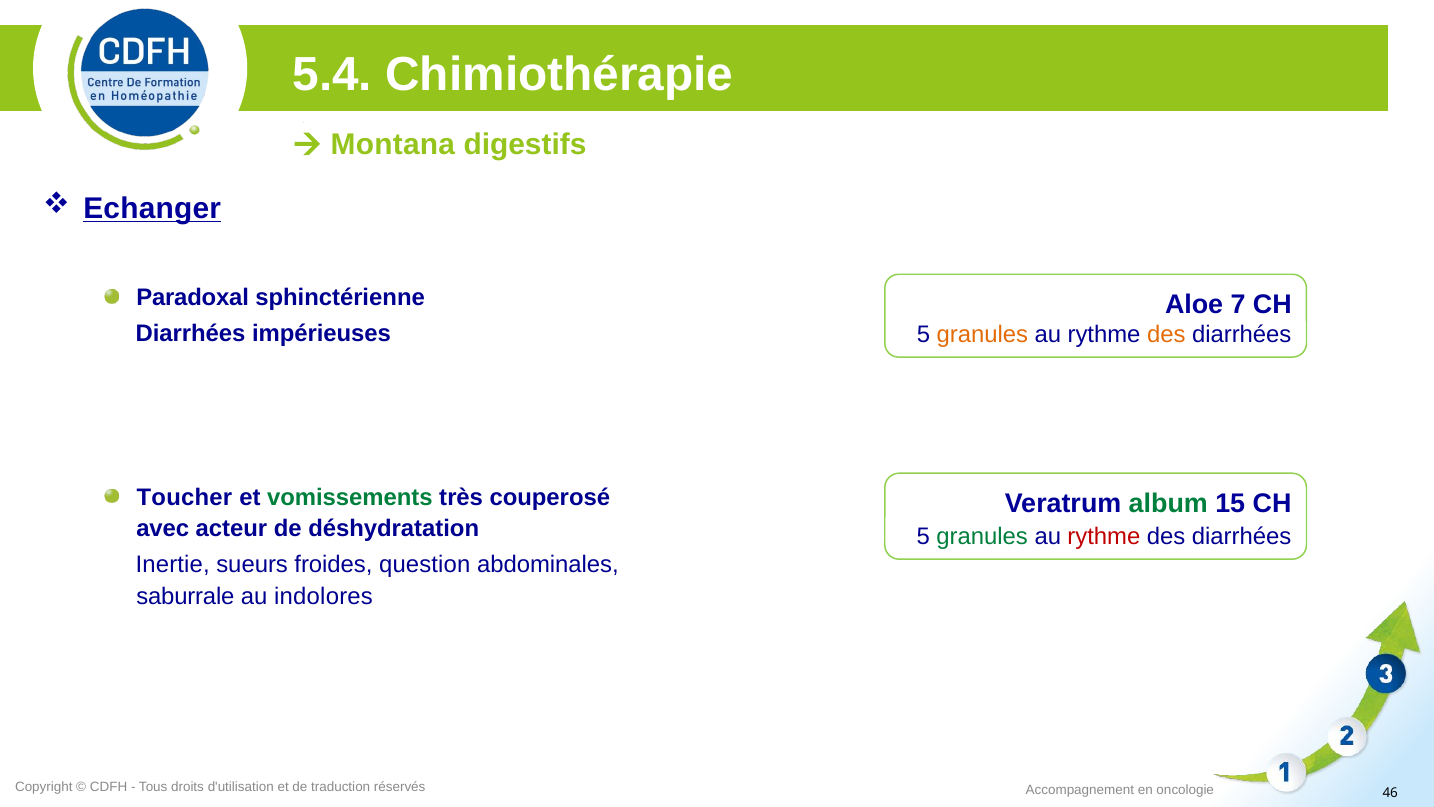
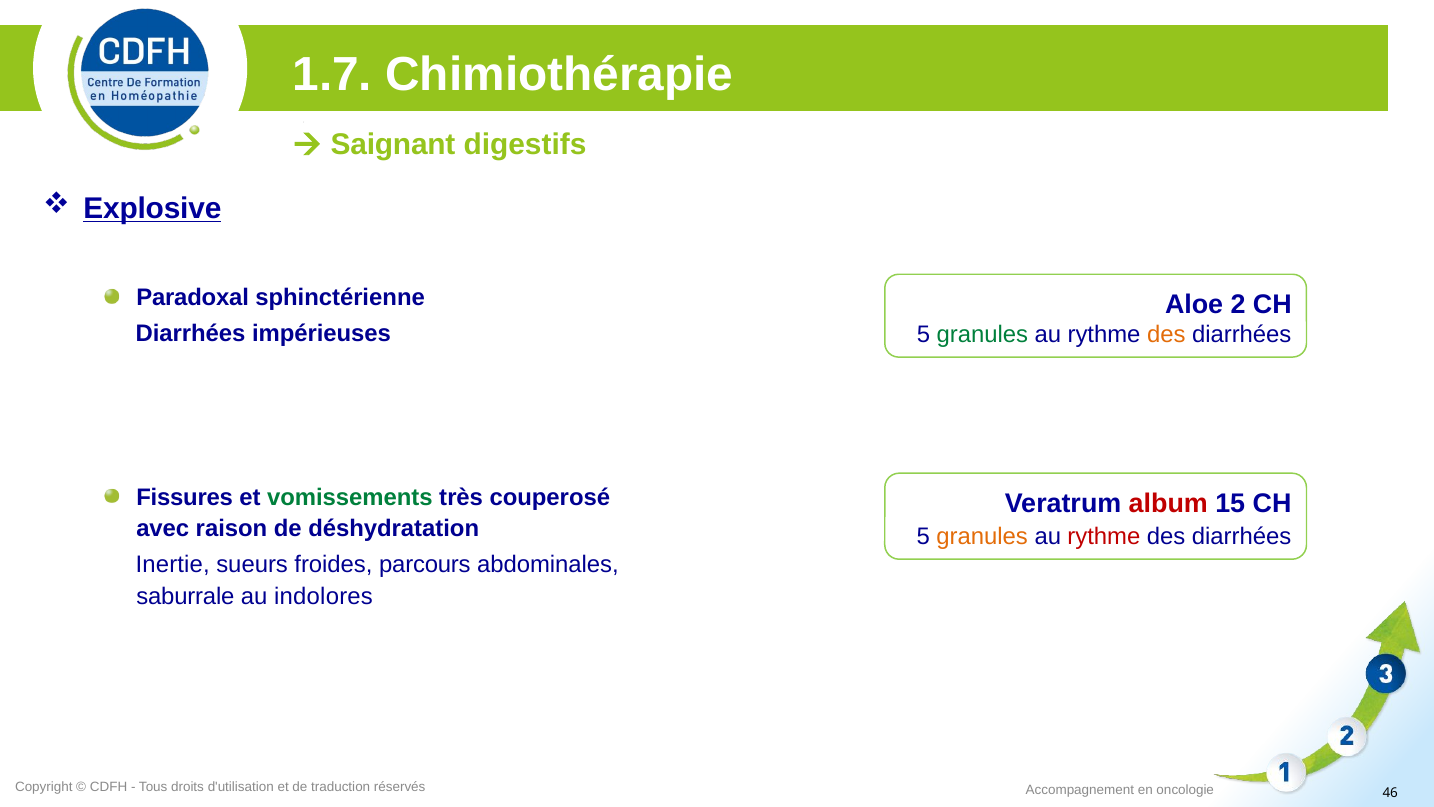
5.4: 5.4 -> 1.7 (332, 74)
Montana: Montana -> Saignant (393, 145)
Echanger: Echanger -> Explosive (152, 208)
7: 7 -> 2 (1238, 305)
granules colour: orange -> green (982, 335)
Toucher: Toucher -> Fissures (185, 497)
album colour: green -> red (1168, 504)
acteur: acteur -> raison (231, 529)
granules colour: green -> orange (982, 537)
question: question -> parcours (425, 565)
